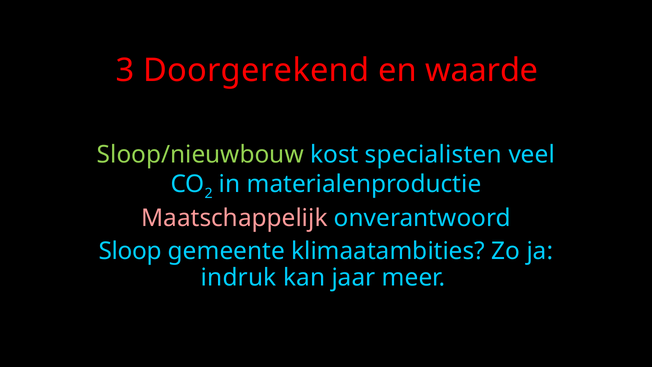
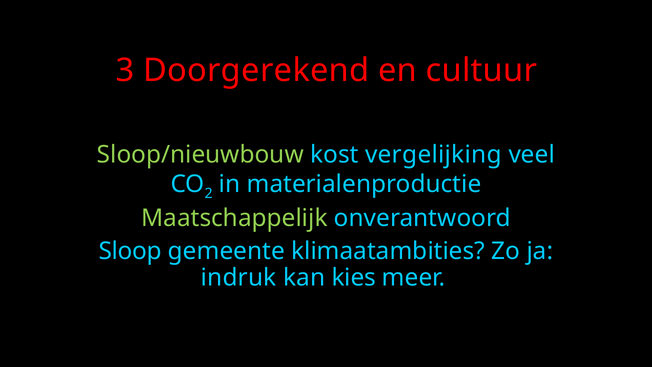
waarde: waarde -> cultuur (482, 70)
specialisten: specialisten -> vergelijking (433, 155)
Maatschappelijk colour: pink -> light green (234, 218)
jaar: jaar -> kies (354, 277)
